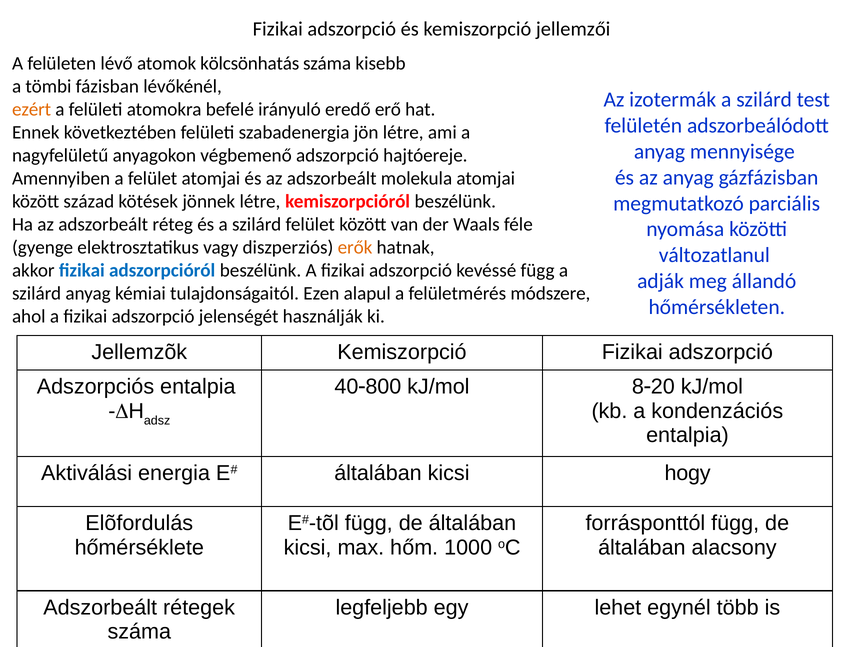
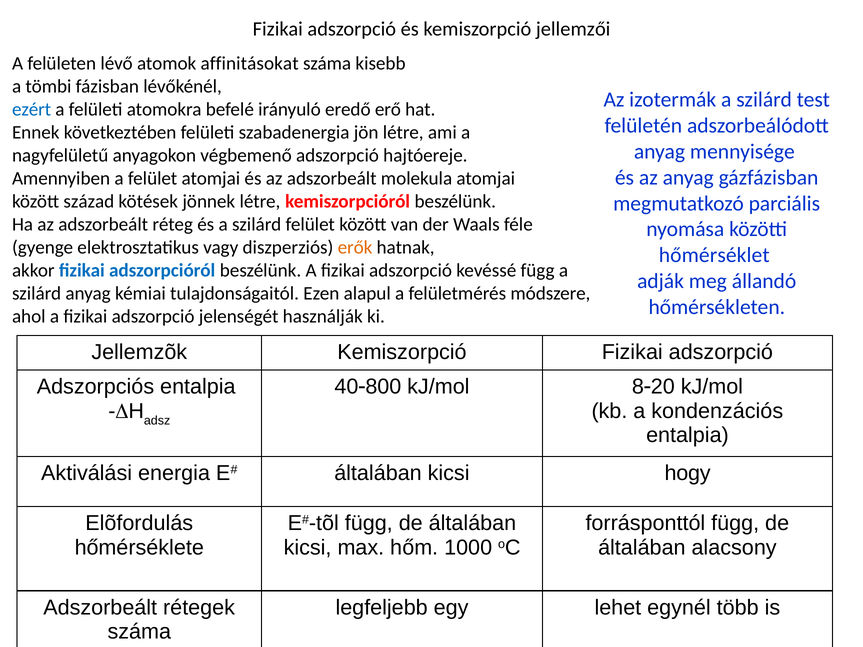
kölcsönhatás: kölcsönhatás -> affinitásokat (250, 64)
ezért colour: orange -> blue (32, 110)
változatlanul: változatlanul -> hőmérséklet (714, 255)
